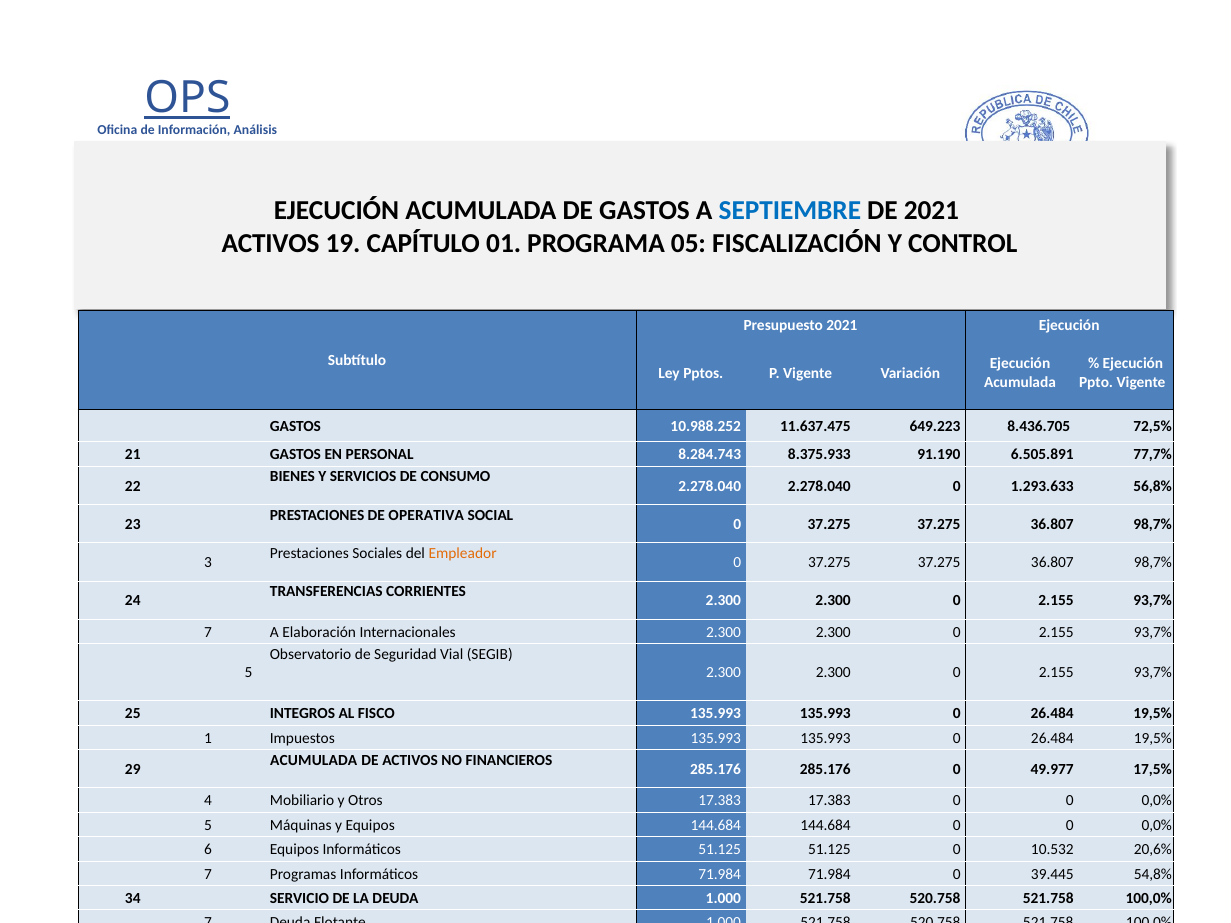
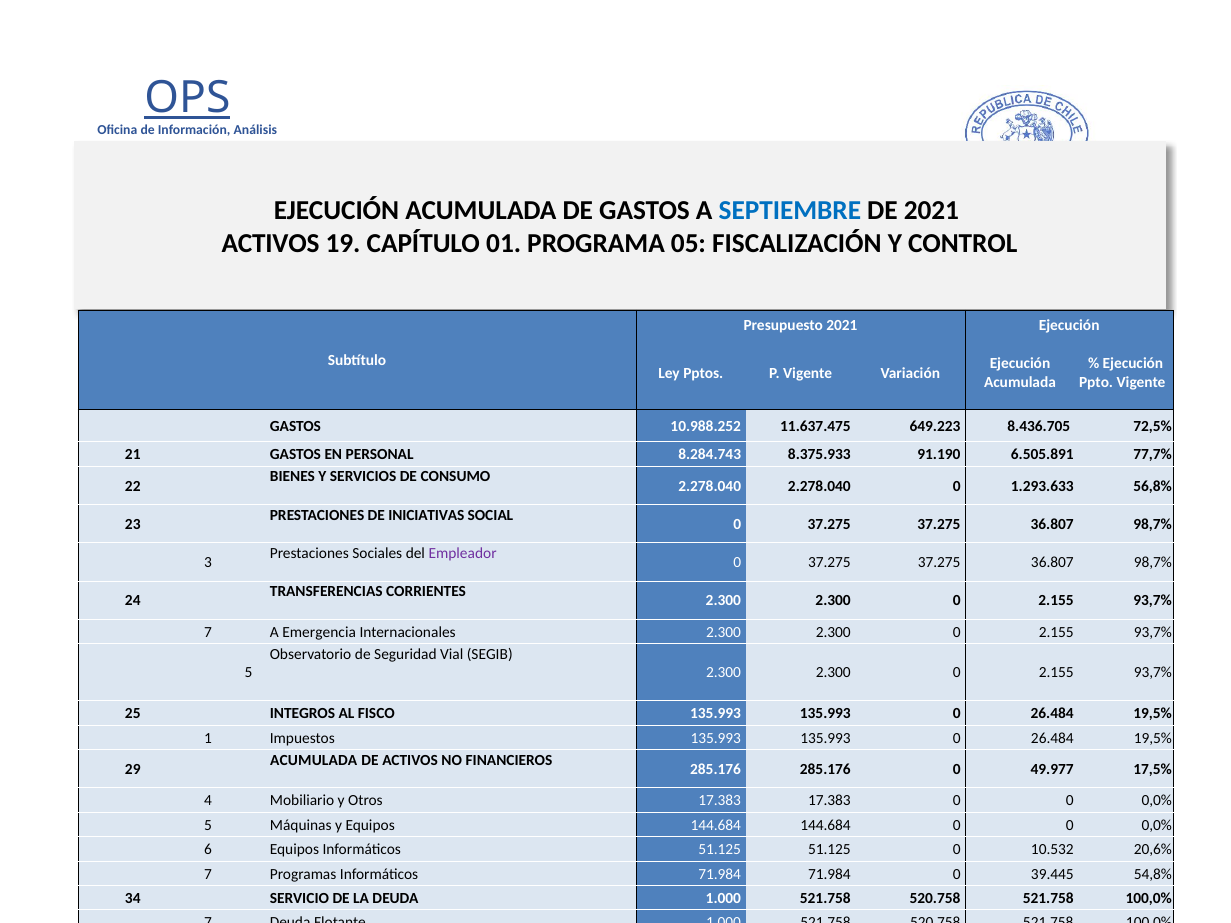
OPERATIVA: OPERATIVA -> INICIATIVAS (426, 515)
Empleador colour: orange -> purple (463, 554)
A Elaboración: Elaboración -> Emergencia (319, 632)
